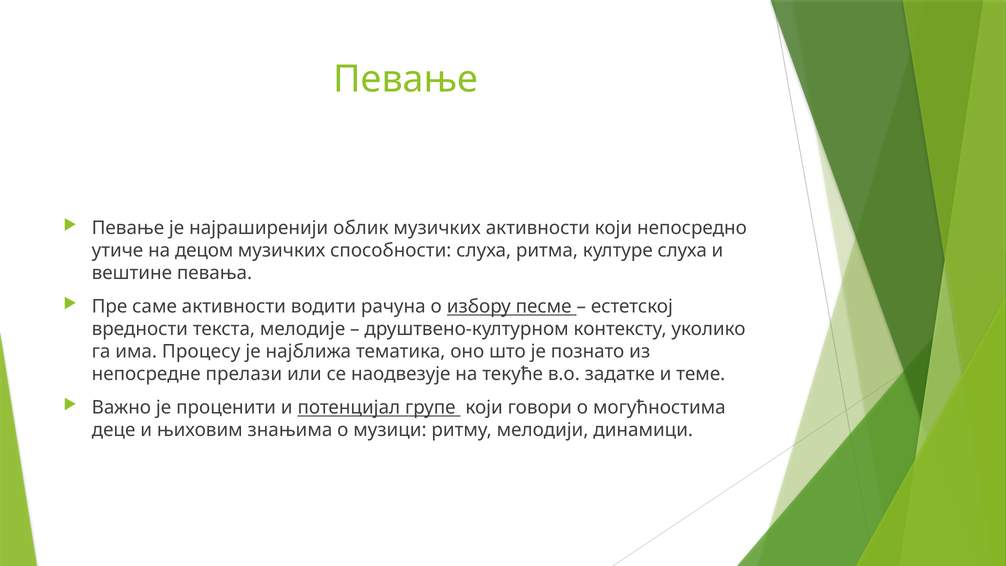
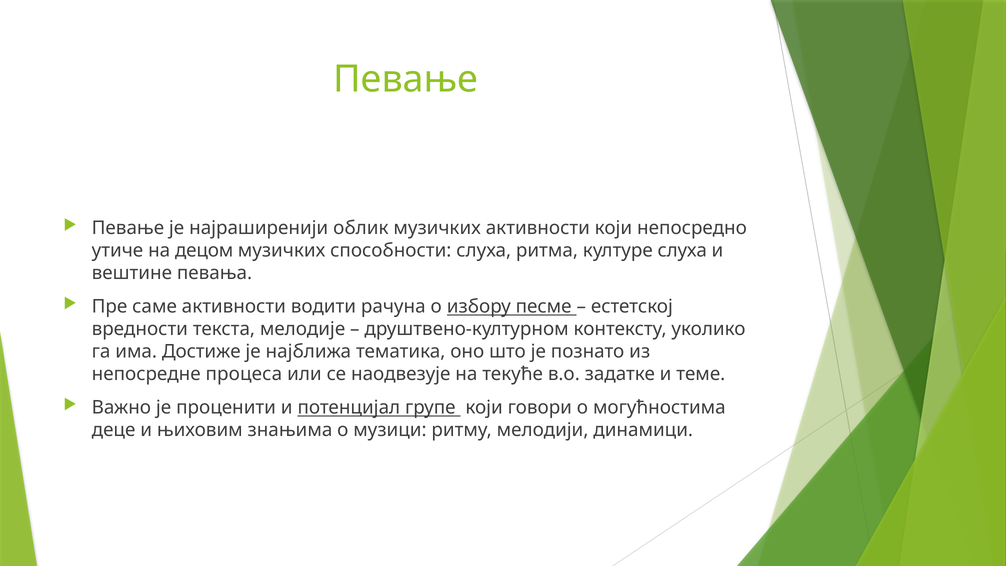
Процесу: Процесу -> Достиже (201, 351)
прелази: прелази -> процеса (244, 374)
